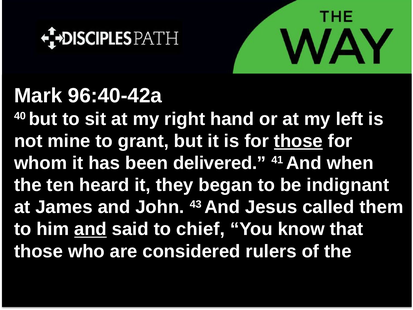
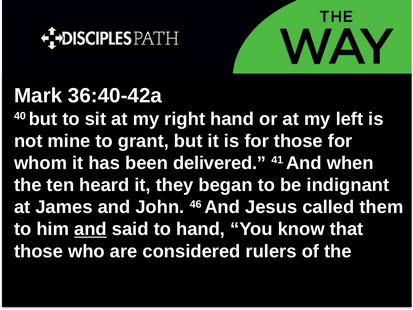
96:40-42a: 96:40-42a -> 36:40-42a (115, 96)
those underline: present -> none (298, 141)
43: 43 -> 46 (196, 204)
to chief: chief -> hand (201, 229)
